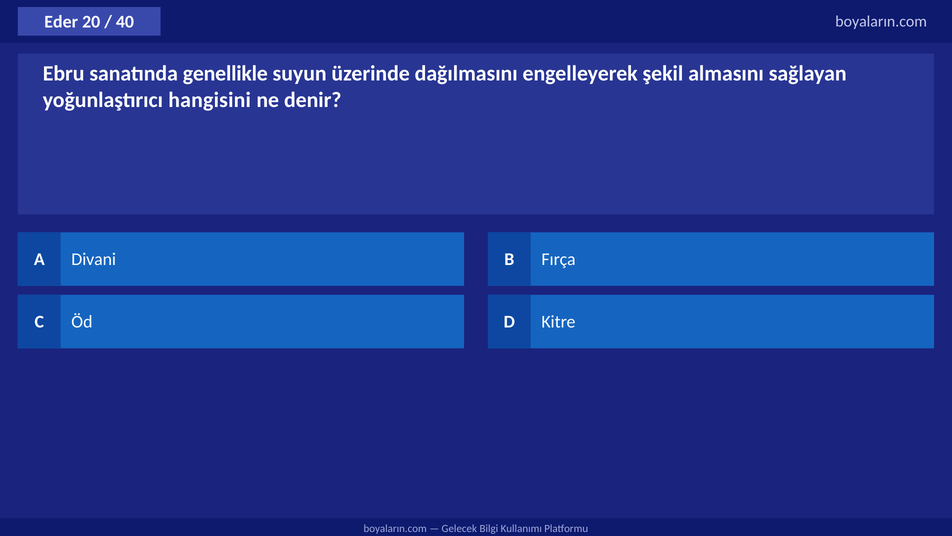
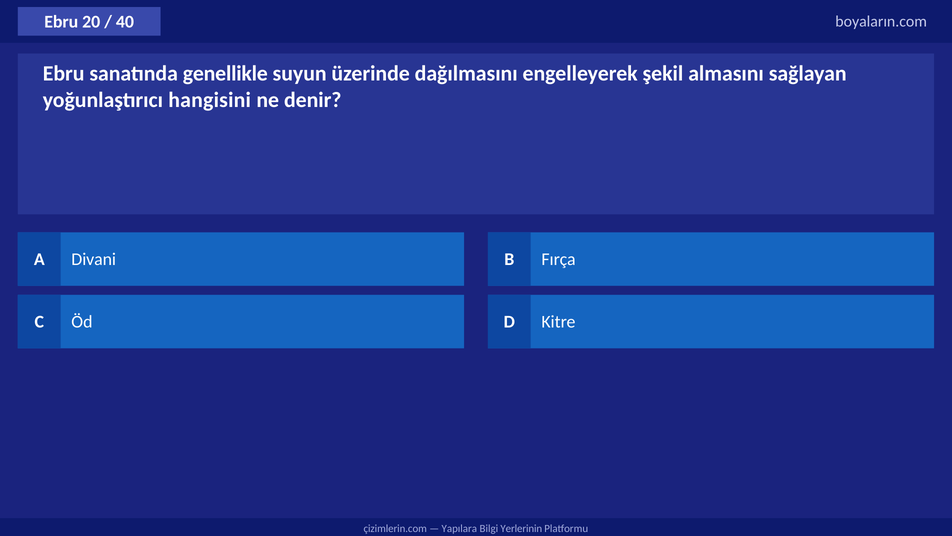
Eder: Eder -> Ebru (61, 22)
boyaların.com: boyaların.com -> çizimlerin.com (395, 528)
Gelecek: Gelecek -> Yapılara (459, 528)
Kullanımı: Kullanımı -> Yerlerinin (521, 528)
